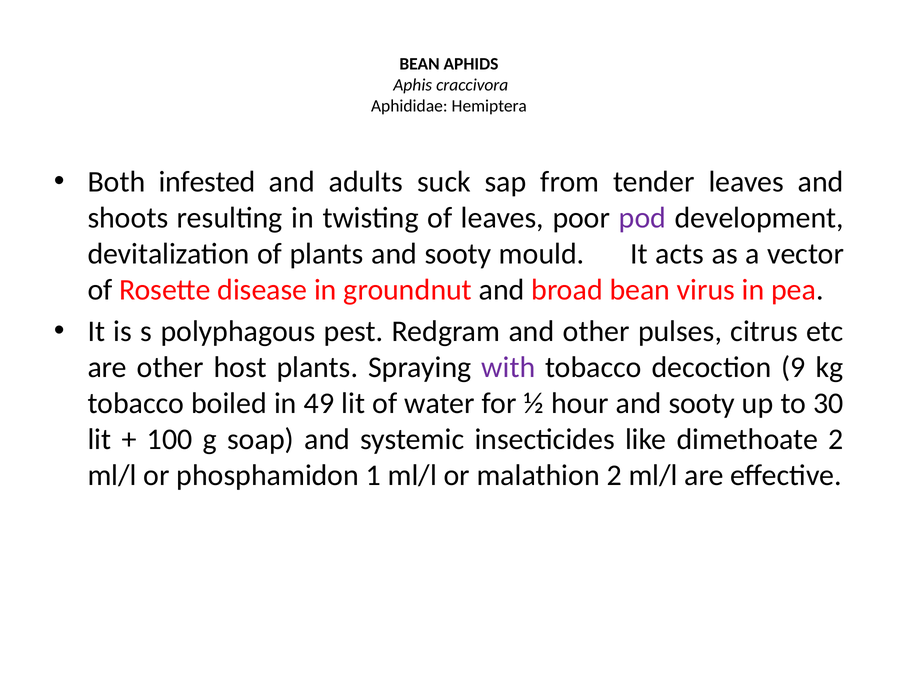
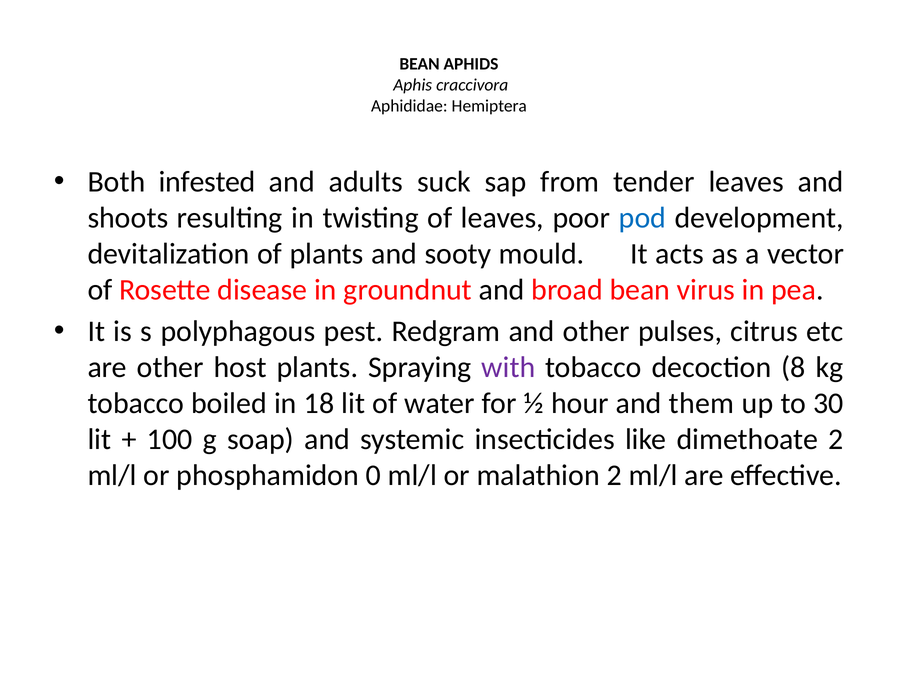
pod colour: purple -> blue (643, 218)
9: 9 -> 8 (793, 367)
49: 49 -> 18 (319, 403)
hour and sooty: sooty -> them (702, 403)
1: 1 -> 0 (373, 475)
